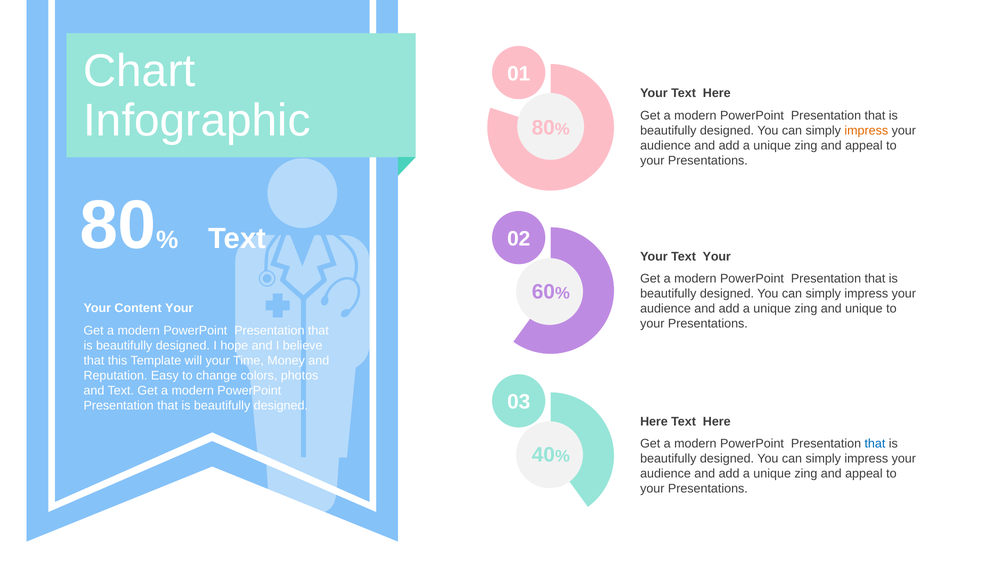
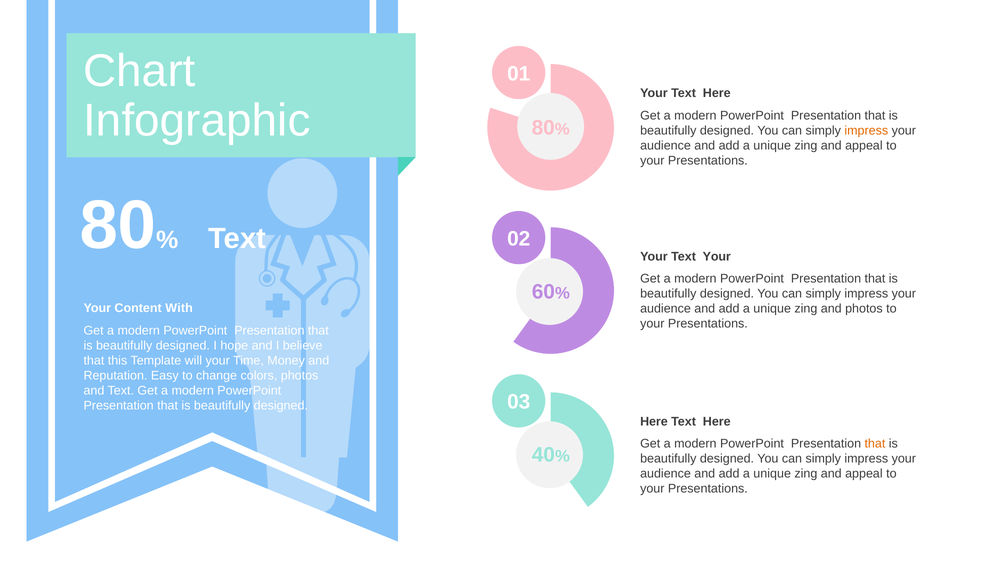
Content Your: Your -> With (179, 308)
and unique: unique -> photos (864, 309)
that colour: blue -> orange (875, 444)
